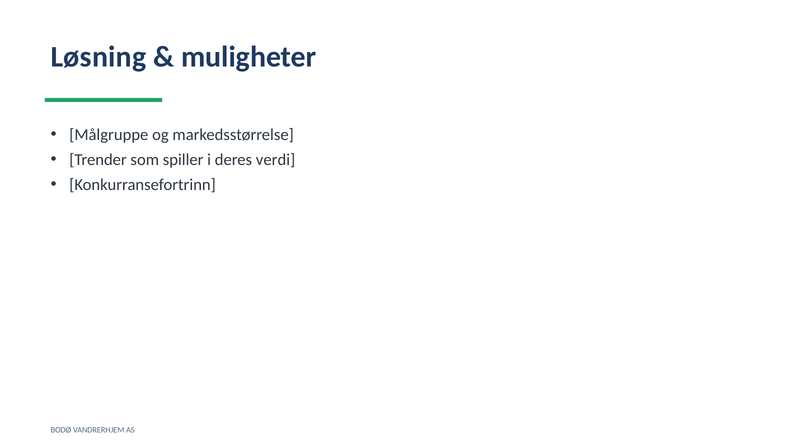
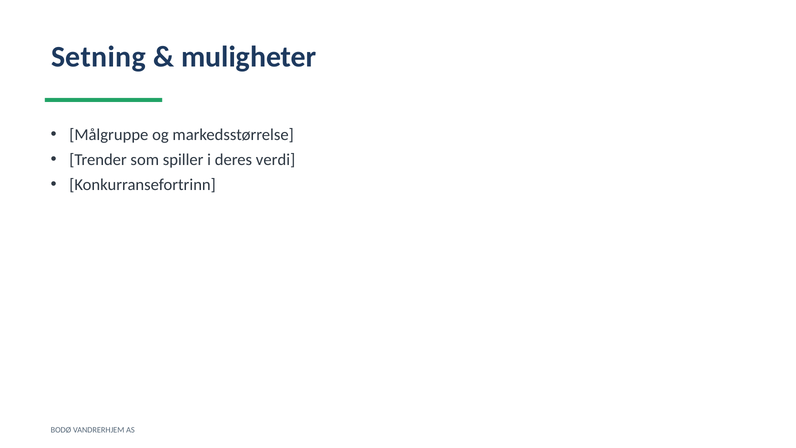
Løsning: Løsning -> Setning (98, 57)
